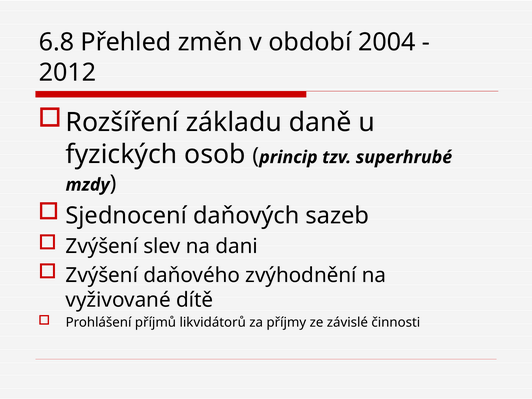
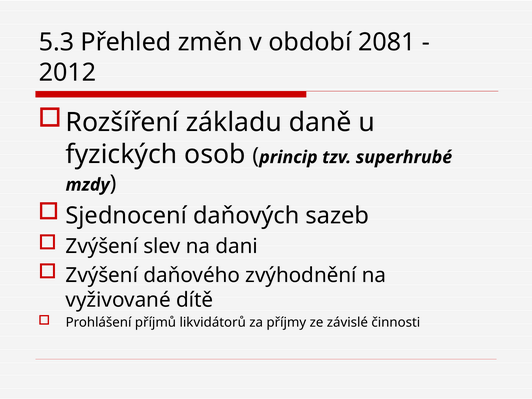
6.8: 6.8 -> 5.3 (56, 42)
2004: 2004 -> 2081 (387, 42)
